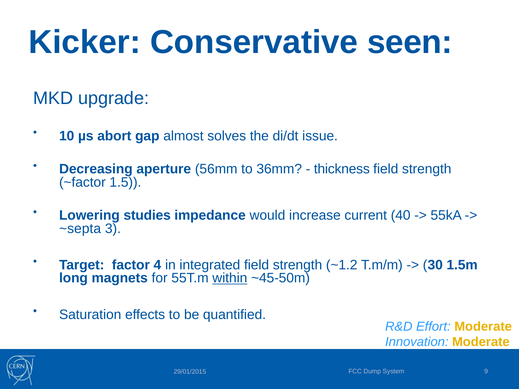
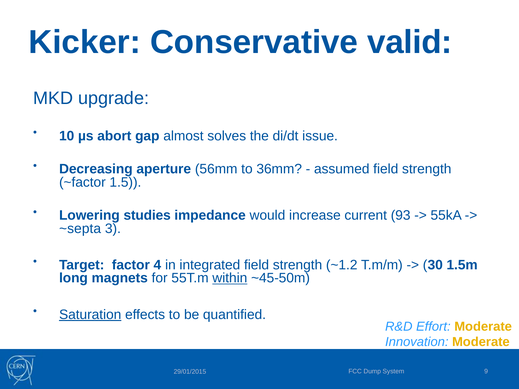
seen: seen -> valid (410, 42)
thickness: thickness -> assumed (342, 169)
40: 40 -> 93 (401, 216)
Saturation underline: none -> present (90, 315)
